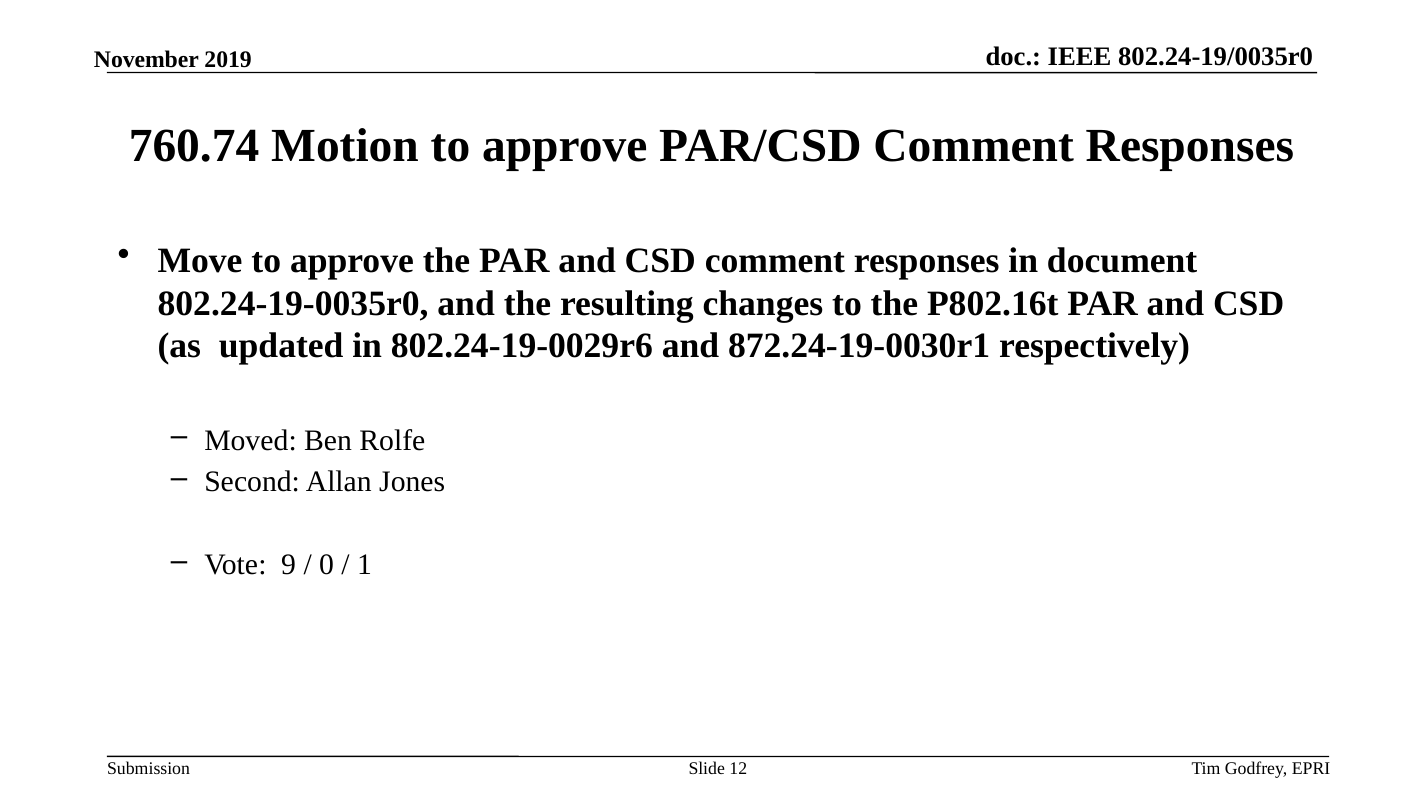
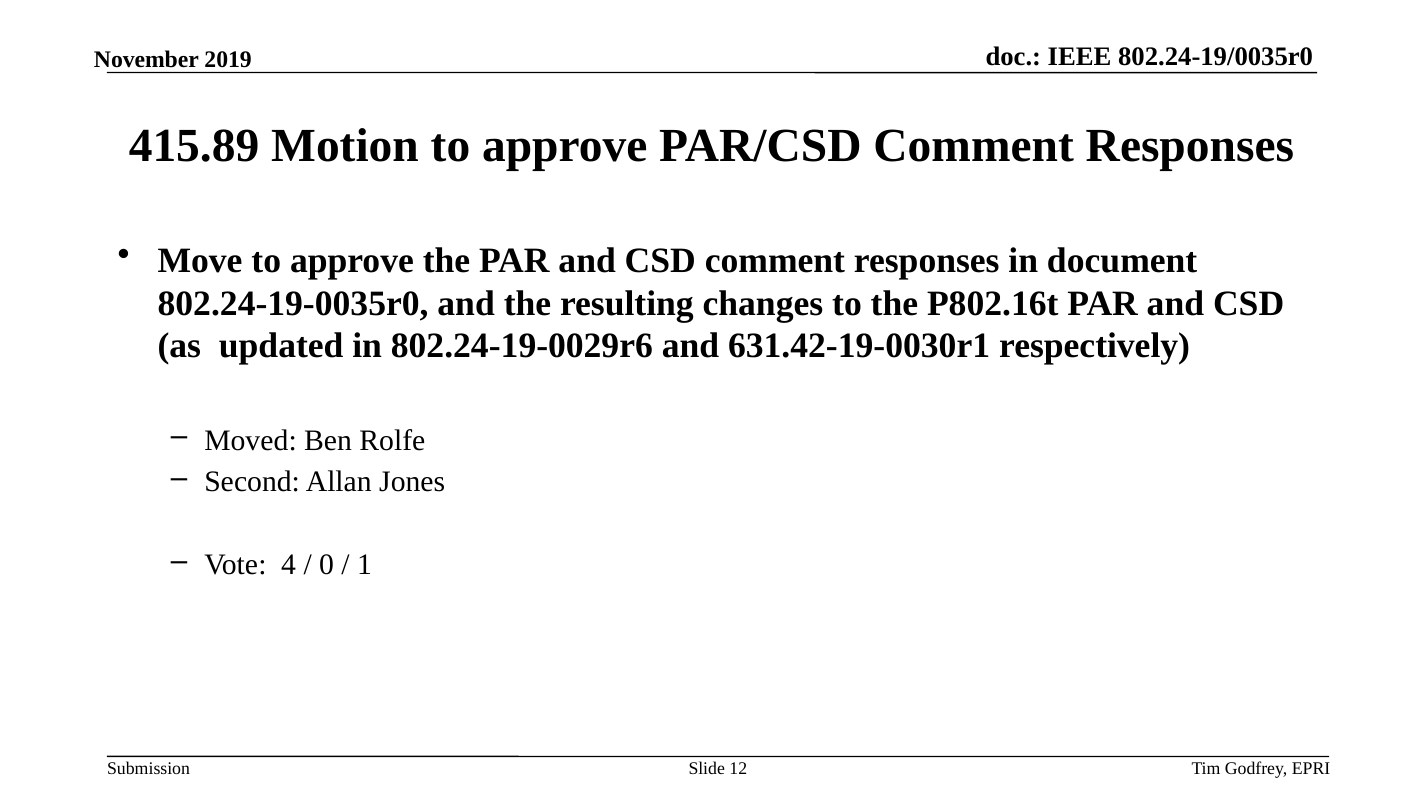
760.74: 760.74 -> 415.89 (194, 146)
872.24-19-0030r1: 872.24-19-0030r1 -> 631.42-19-0030r1 (859, 346)
9: 9 -> 4 (289, 565)
